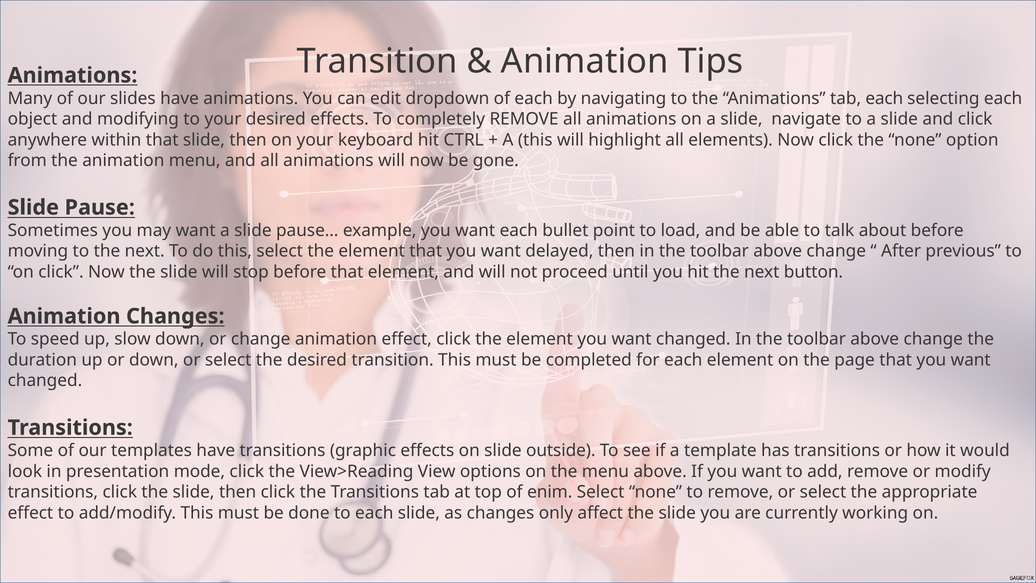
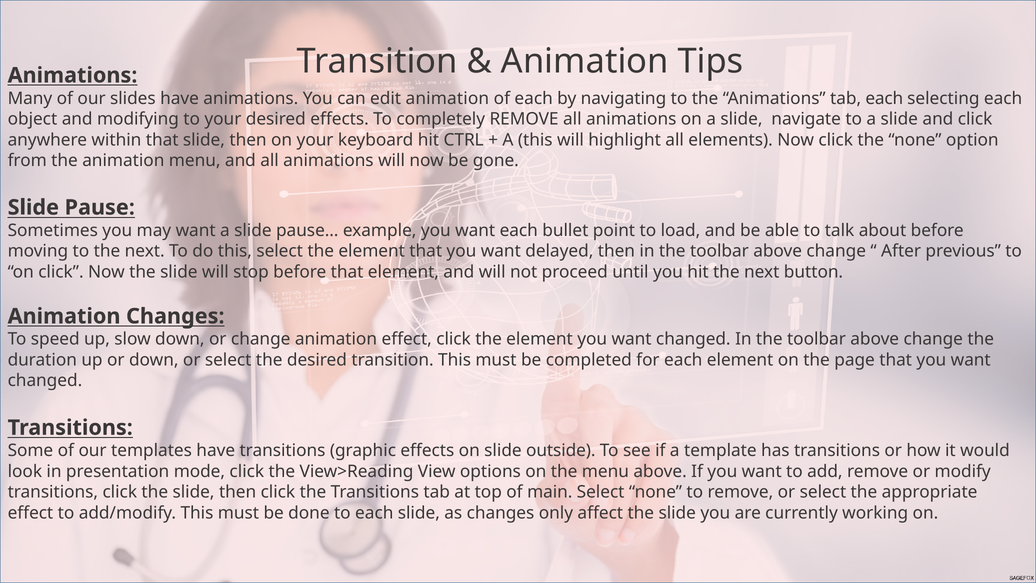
edit dropdown: dropdown -> animation (447, 98)
enim: enim -> main (550, 492)
